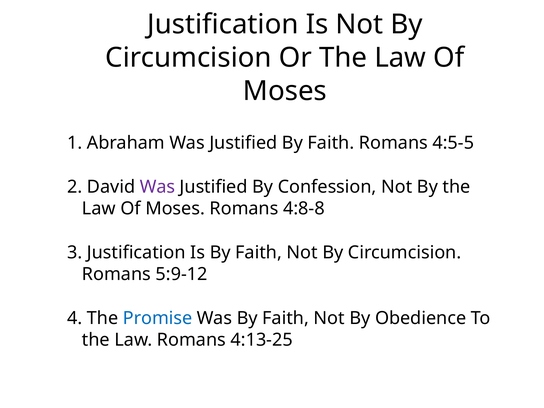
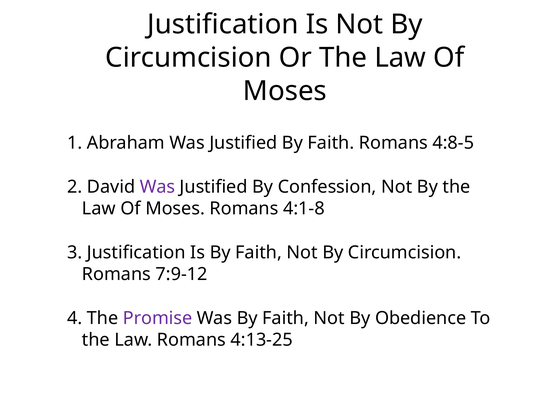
4:5-5: 4:5-5 -> 4:8-5 (453, 143)
4:8-8: 4:8-8 -> 4:1-8 (304, 209)
5:9-12: 5:9-12 -> 7:9-12 (181, 274)
Promise colour: blue -> purple (158, 318)
